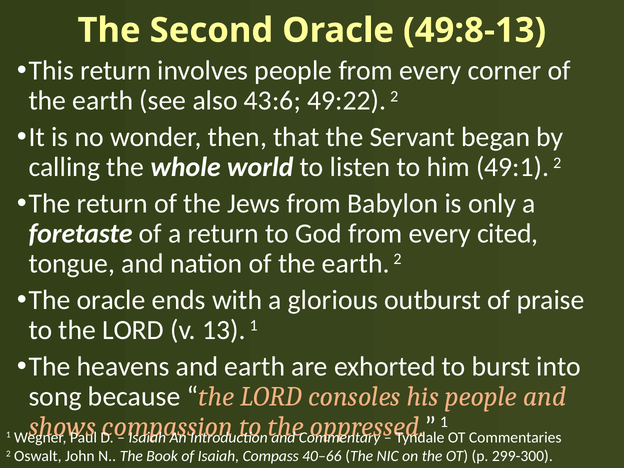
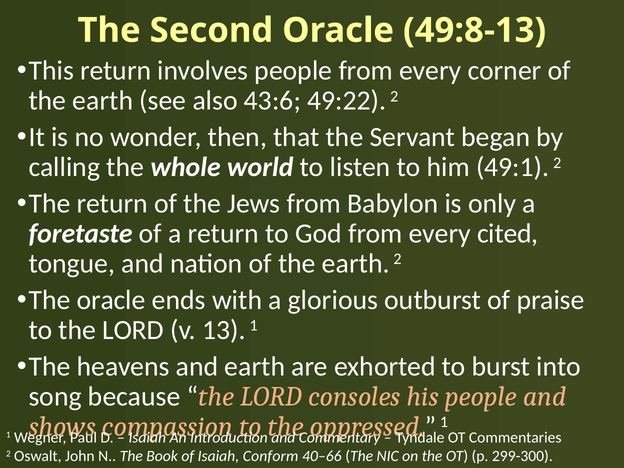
Compass: Compass -> Conform (271, 456)
